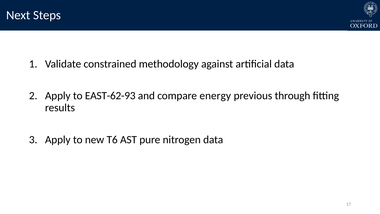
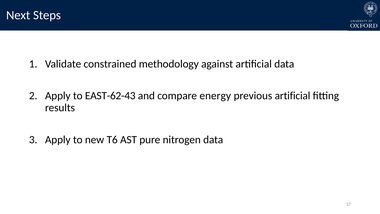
EAST-62-93: EAST-62-93 -> EAST-62-43 (110, 96)
previous through: through -> artificial (293, 96)
